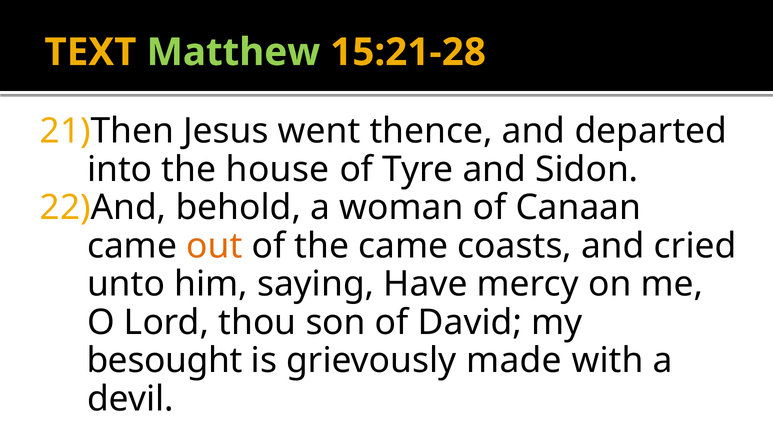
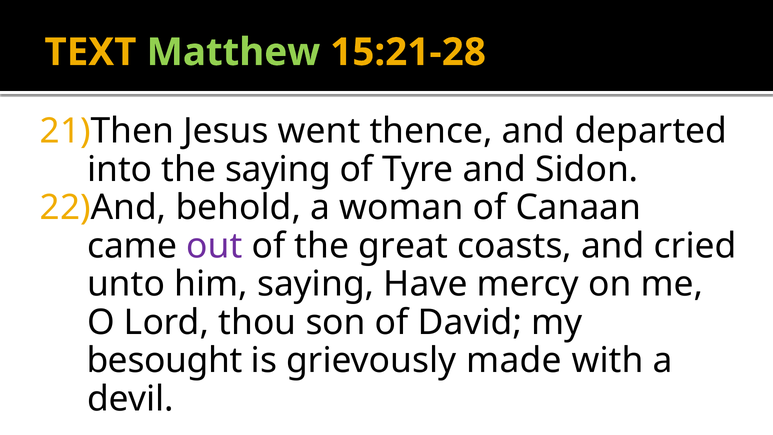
the house: house -> saying (278, 169)
out colour: orange -> purple (214, 246)
the came: came -> great (403, 246)
